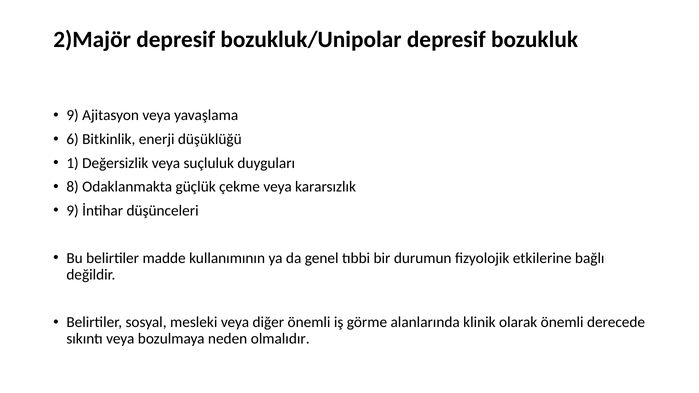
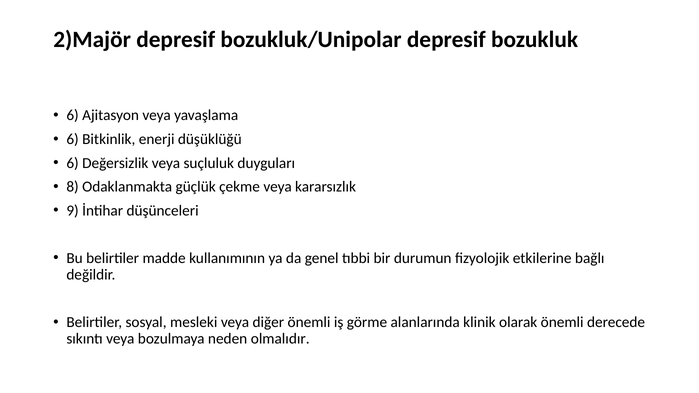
9: 9 -> 6 (73, 115)
1: 1 -> 6 (73, 163)
